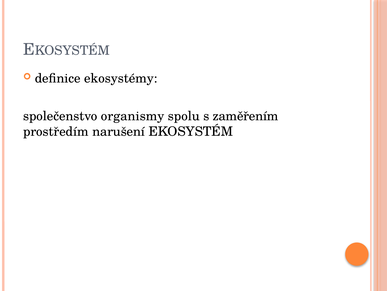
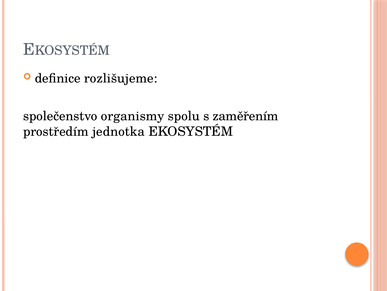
ekosystémy: ekosystémy -> rozlišujeme (121, 78)
narušení: narušení -> jednotka (119, 131)
